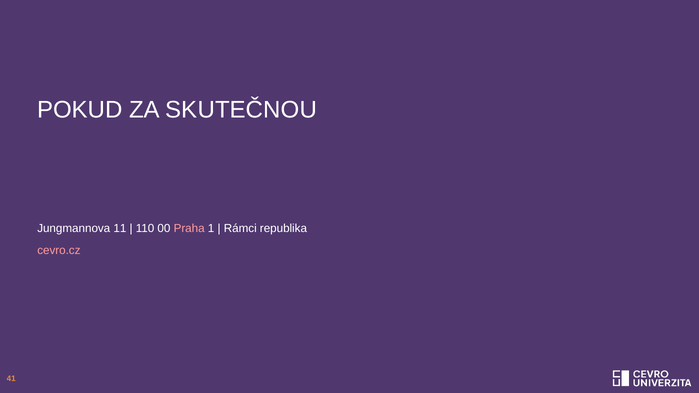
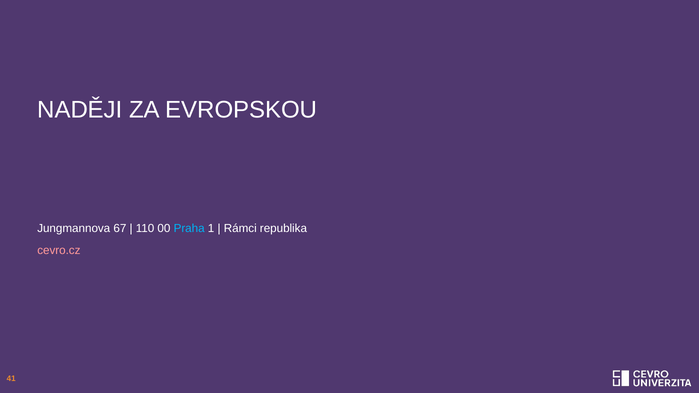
POKUD: POKUD -> NADĚJI (80, 110)
SKUTEČNOU: SKUTEČNOU -> EVROPSKOU (241, 110)
11: 11 -> 67 (120, 228)
Praha colour: pink -> light blue (189, 228)
